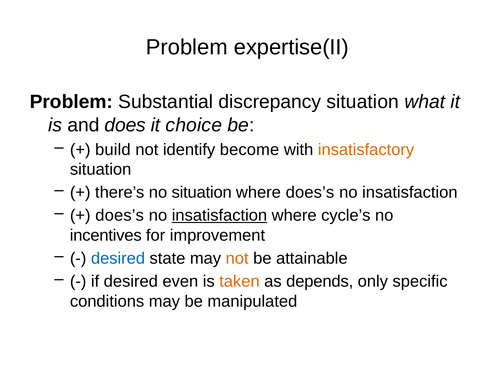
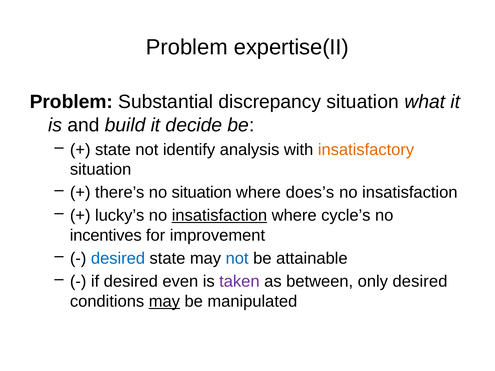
does: does -> build (125, 125)
choice: choice -> decide (194, 125)
build: build -> state (113, 150)
become: become -> analysis (250, 150)
does’s: does’s -> lucky’s (120, 216)
not colour: orange -> blue (237, 259)
taken colour: orange -> purple (239, 282)
depends: depends -> between (320, 282)
only specific: specific -> desired (420, 282)
may underline: none -> present (164, 301)
